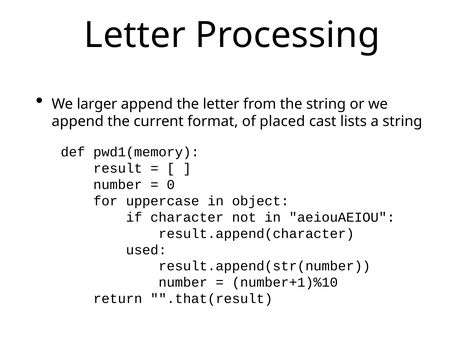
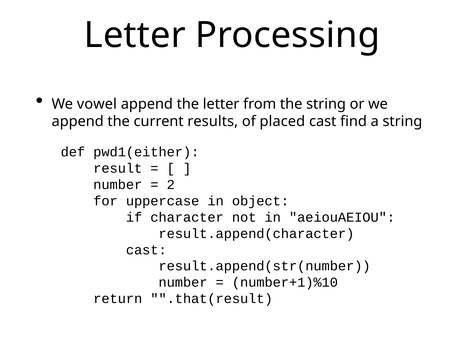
larger: larger -> vowel (97, 104)
format: format -> results (213, 121)
lists: lists -> find (354, 121)
pwd1(memory: pwd1(memory -> pwd1(either (146, 152)
0: 0 -> 2 (171, 185)
used: used -> cast (146, 250)
